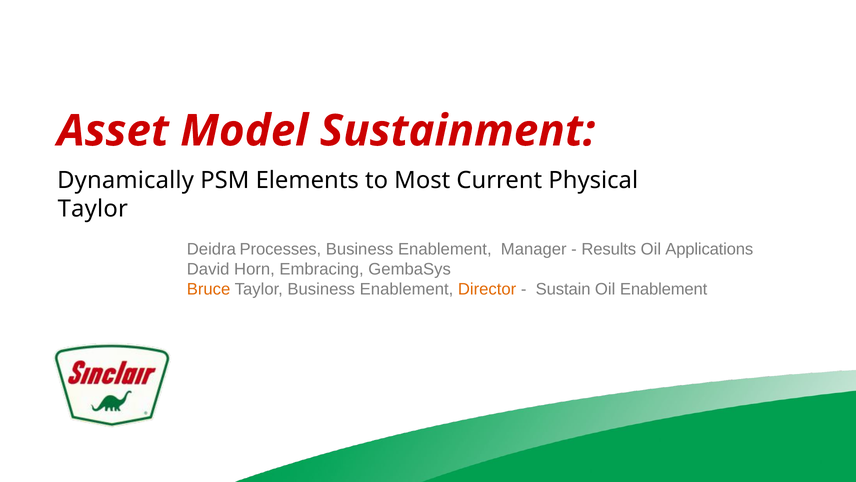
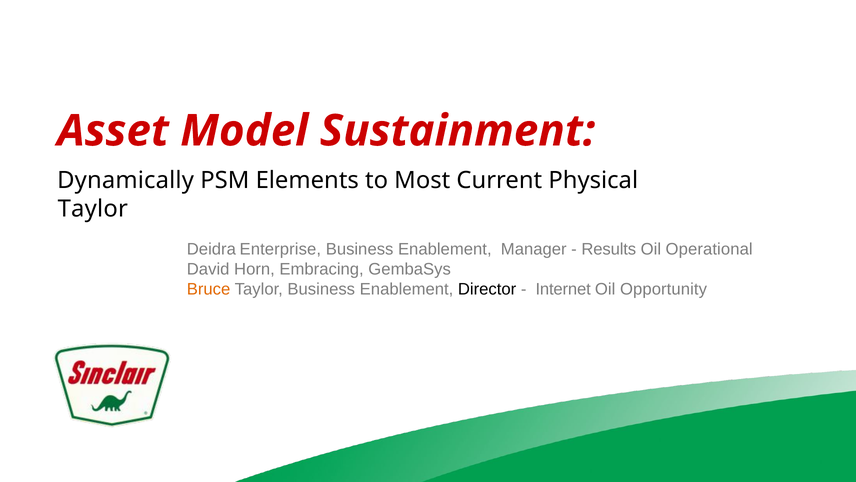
Processes: Processes -> Enterprise (280, 249)
Applications: Applications -> Operational (709, 249)
Director colour: orange -> black (487, 289)
Sustain: Sustain -> Internet (563, 289)
Oil Enablement: Enablement -> Opportunity (663, 289)
